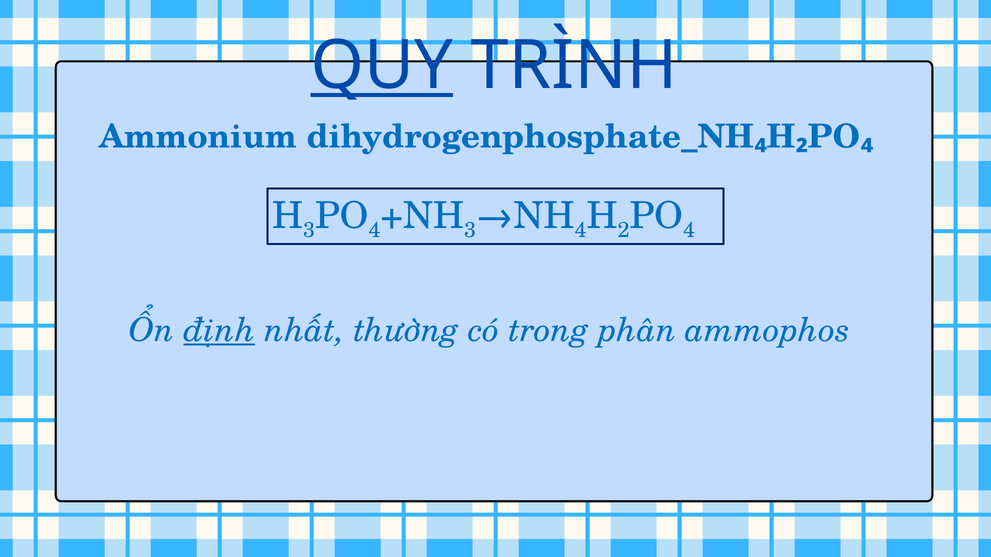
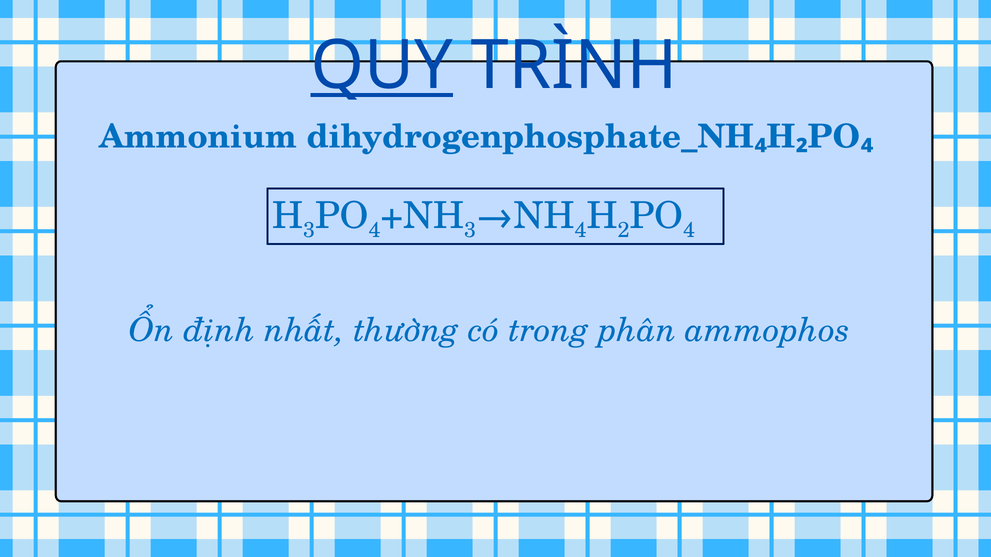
định underline: present -> none (219, 330)
